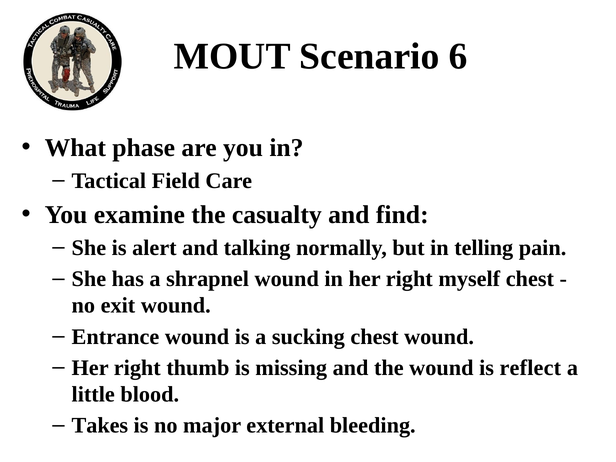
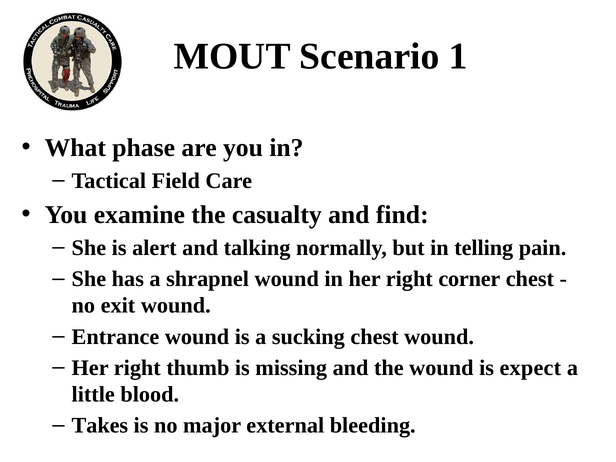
6: 6 -> 1 (458, 57)
myself: myself -> corner (469, 279)
reflect: reflect -> expect (530, 368)
